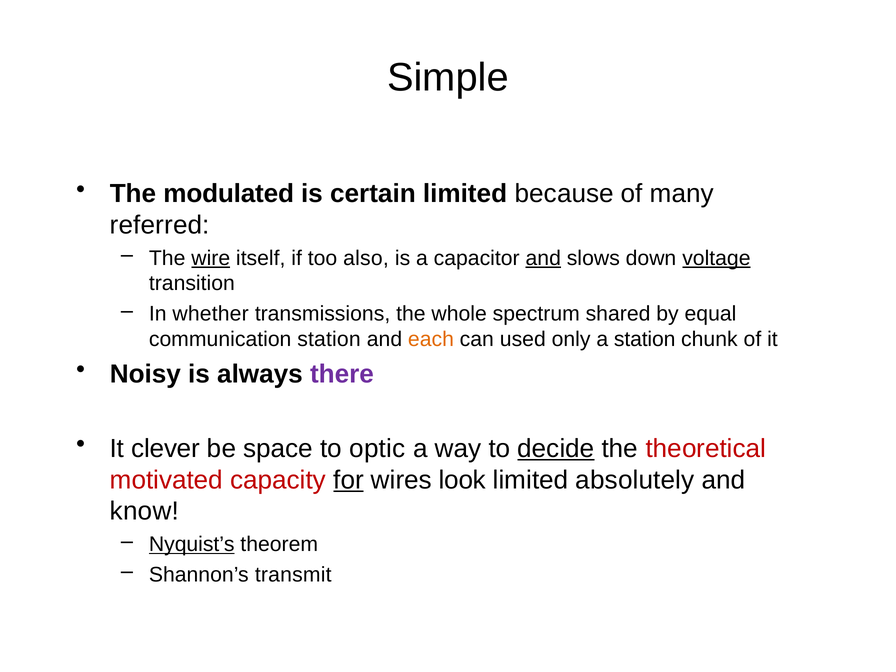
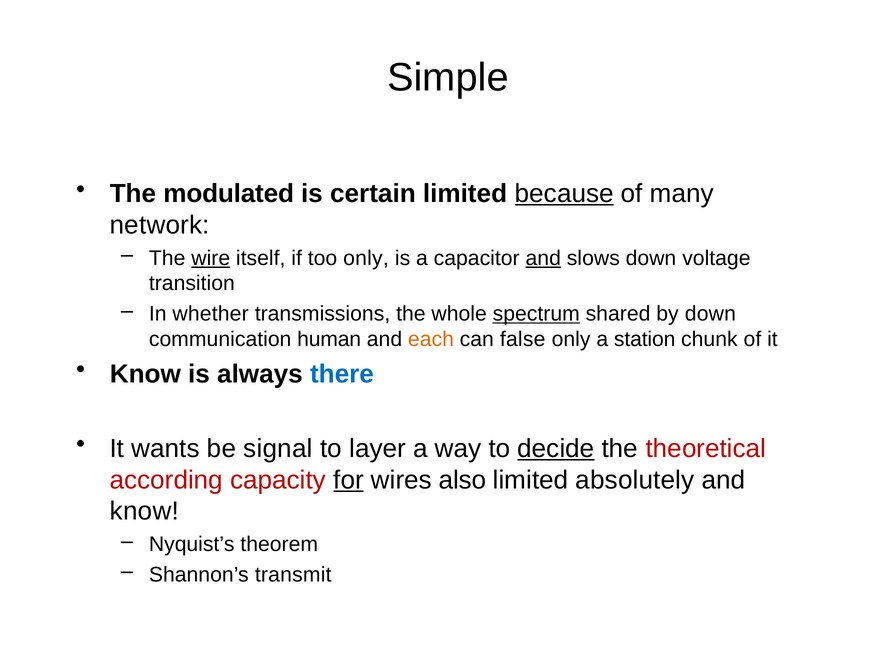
because underline: none -> present (564, 194)
referred: referred -> network (160, 225)
too also: also -> only (366, 258)
voltage underline: present -> none (716, 258)
spectrum underline: none -> present (536, 314)
by equal: equal -> down (710, 314)
communication station: station -> human (329, 339)
used: used -> false (523, 339)
Noisy: Noisy -> Know (145, 374)
there colour: purple -> blue (342, 374)
clever: clever -> wants (166, 449)
space: space -> signal (278, 449)
optic: optic -> layer (378, 449)
motivated: motivated -> according (166, 480)
look: look -> also (462, 480)
Nyquist’s underline: present -> none (192, 544)
